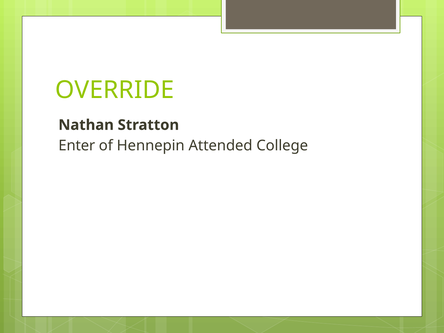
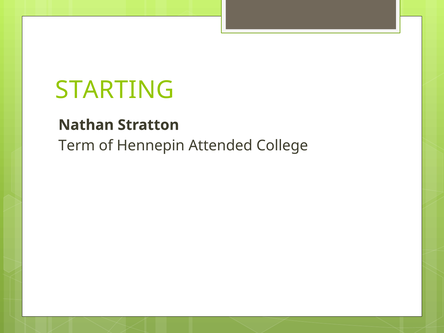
OVERRIDE: OVERRIDE -> STARTING (115, 90)
Enter: Enter -> Term (77, 146)
